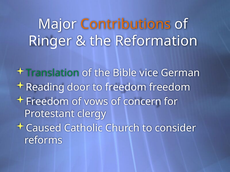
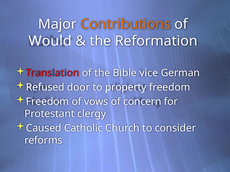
Ringer: Ringer -> Would (50, 41)
Translation colour: green -> red (53, 73)
Reading: Reading -> Refused (45, 87)
to freedom: freedom -> property (126, 87)
